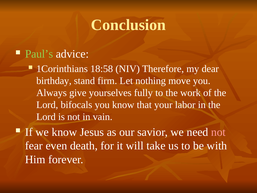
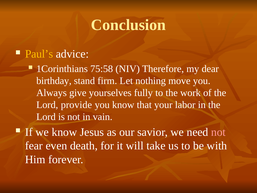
Paul’s colour: light green -> yellow (39, 54)
18:58: 18:58 -> 75:58 (102, 69)
bifocals: bifocals -> provide (76, 105)
